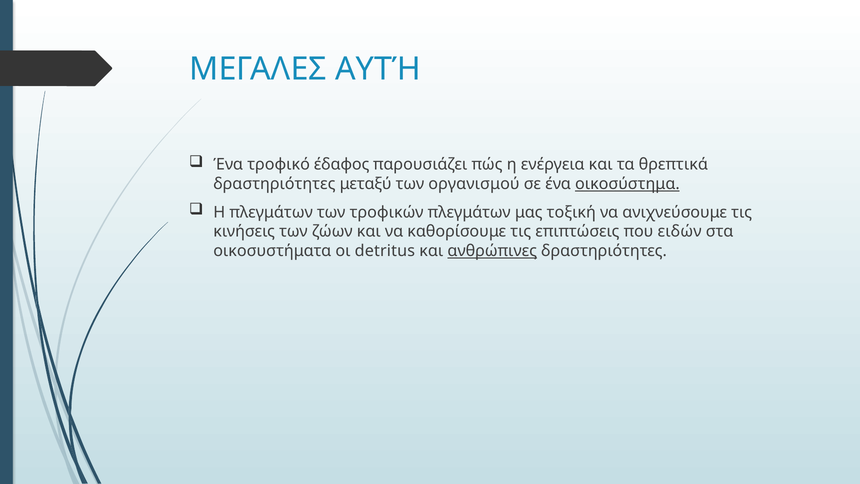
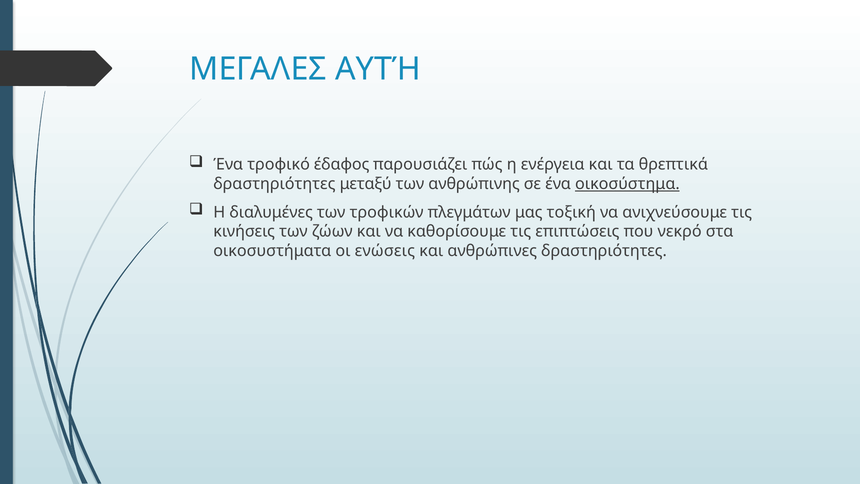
οργανισμού: οργανισμού -> ανθρώπινης (474, 184)
Η πλεγμάτων: πλεγμάτων -> διαλυμένες (271, 212)
ειδών: ειδών -> νεκρό (680, 232)
detritus: detritus -> ενώσεις (385, 251)
ανθρώπινες underline: present -> none (492, 251)
